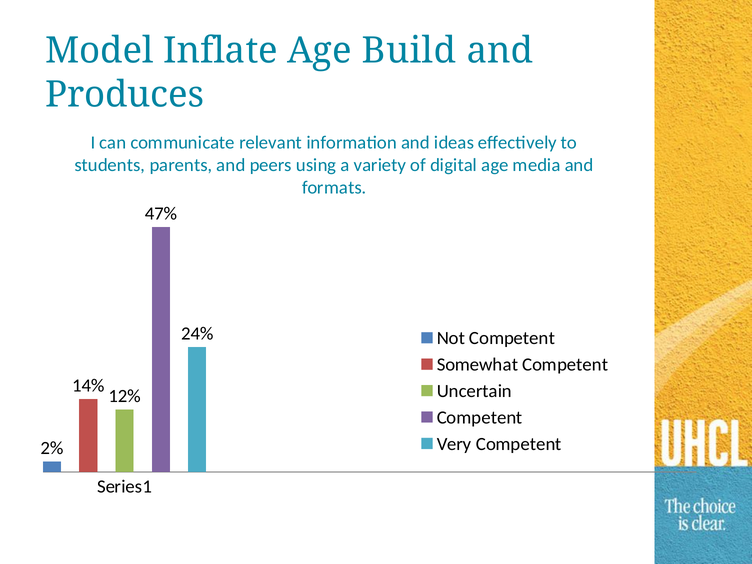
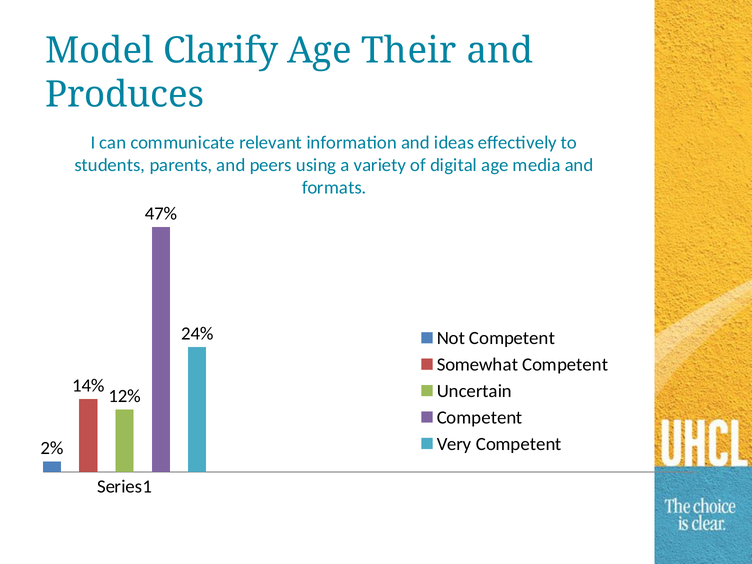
Inflate: Inflate -> Clarify (221, 51)
Build: Build -> Their (409, 51)
